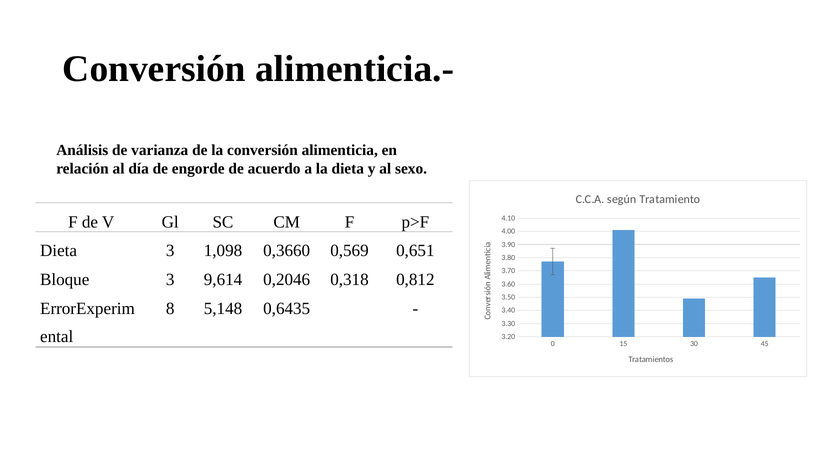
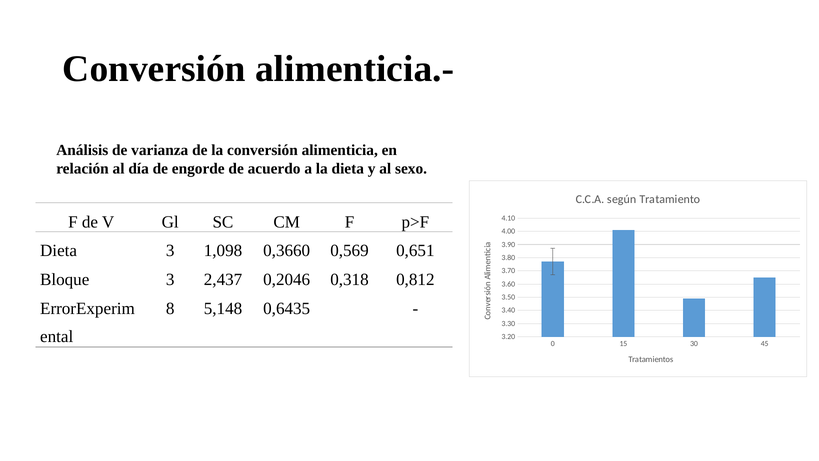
9,614: 9,614 -> 2,437 (223, 279)
